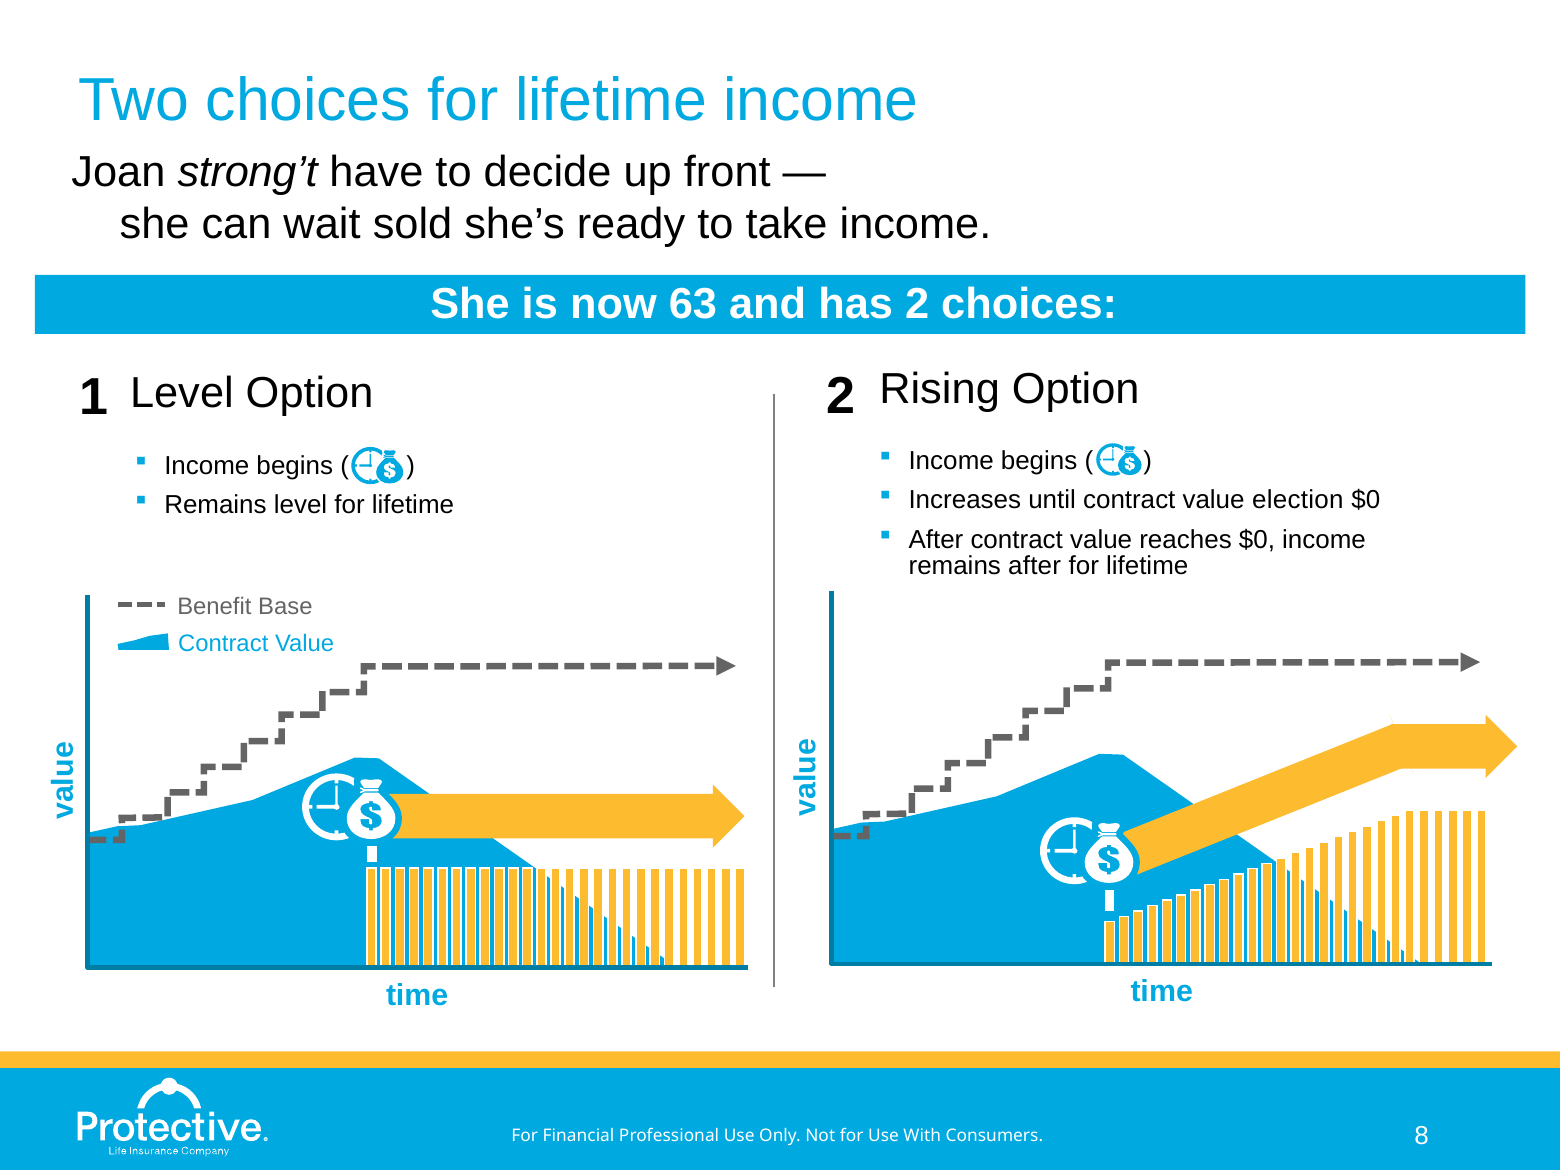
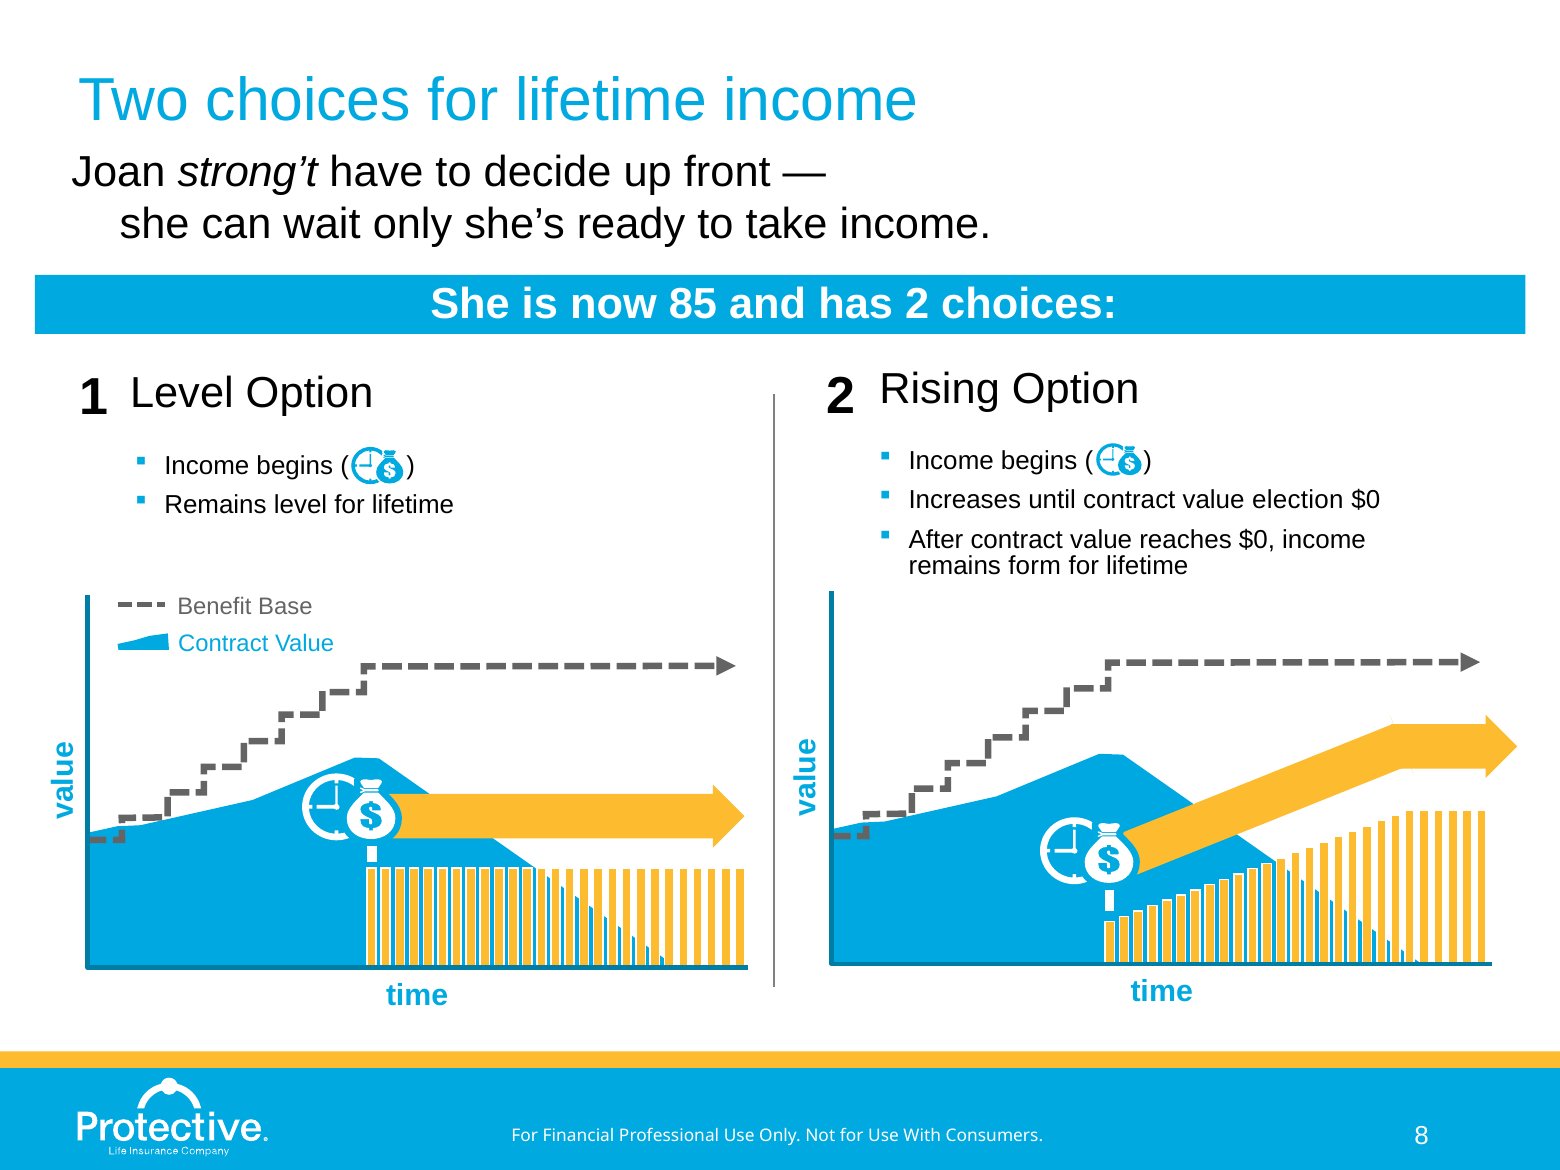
wait sold: sold -> only (412, 224)
63: 63 -> 85 (693, 304)
remains after: after -> form (1035, 566)
